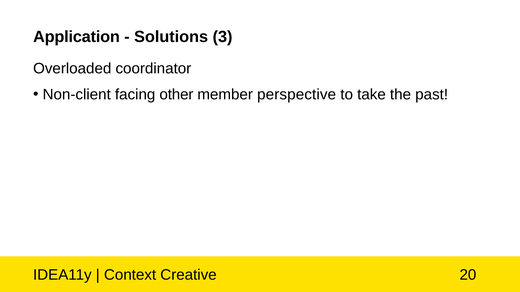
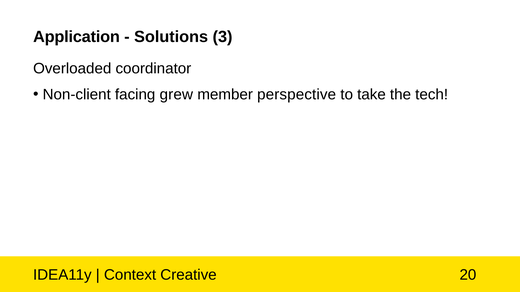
other: other -> grew (176, 95)
past: past -> tech (432, 95)
